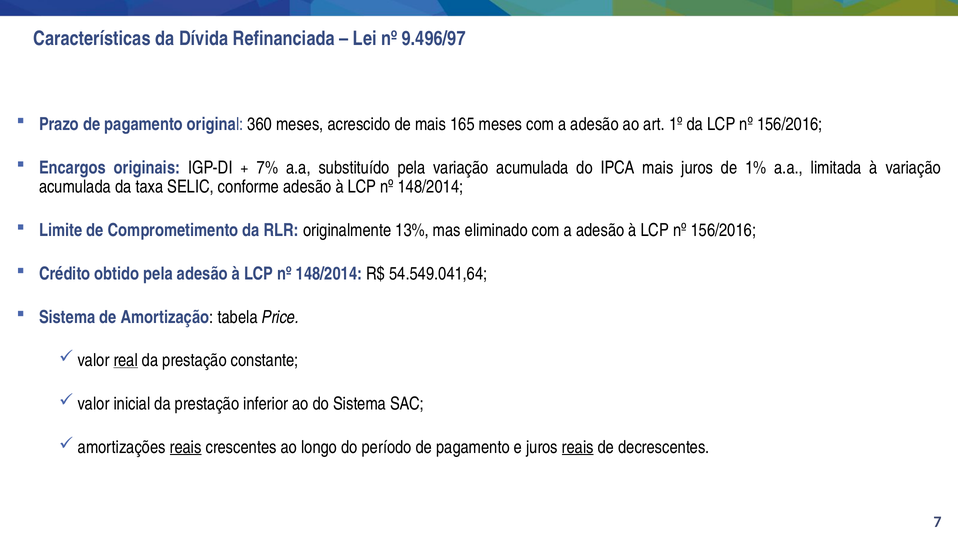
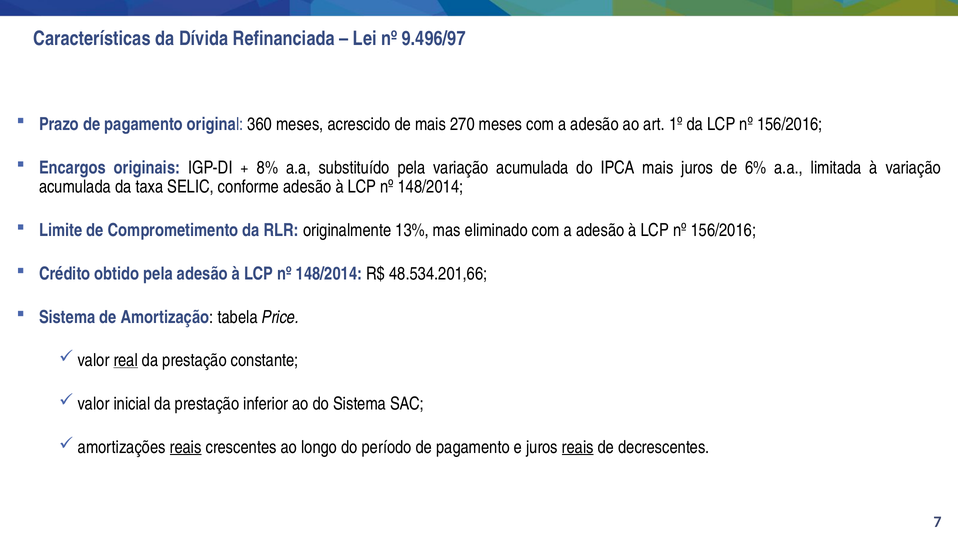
165: 165 -> 270 (462, 124)
7%: 7% -> 8% (268, 168)
1%: 1% -> 6% (756, 168)
54.549.041,64: 54.549.041,64 -> 48.534.201,66 (438, 274)
